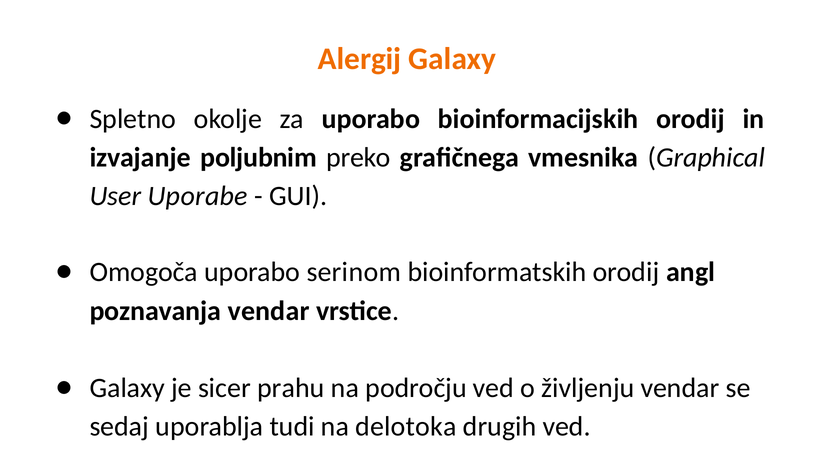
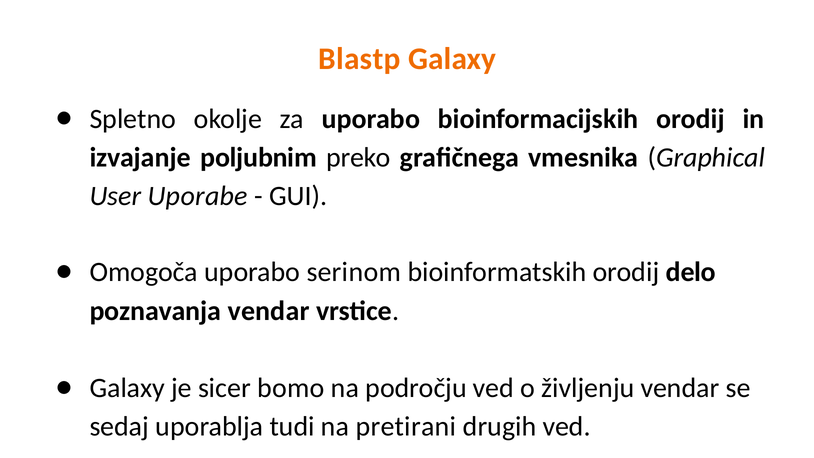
Alergij: Alergij -> Blastp (359, 59)
angl: angl -> delo (691, 272)
prahu: prahu -> bomo (291, 388)
delotoka: delotoka -> pretirani (406, 427)
